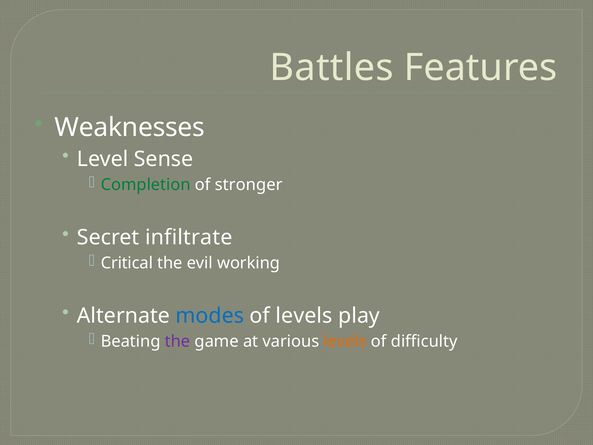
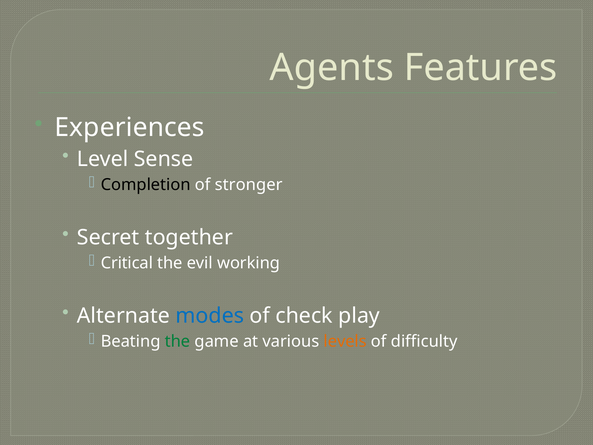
Battles: Battles -> Agents (332, 68)
Weaknesses: Weaknesses -> Experiences (129, 127)
Completion colour: green -> black (146, 185)
infiltrate: infiltrate -> together (189, 237)
of levels: levels -> check (304, 315)
the colour: purple -> green (178, 341)
